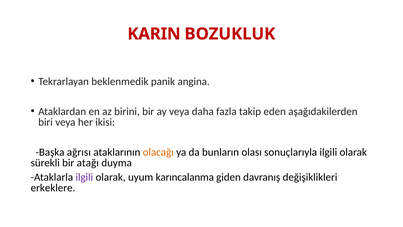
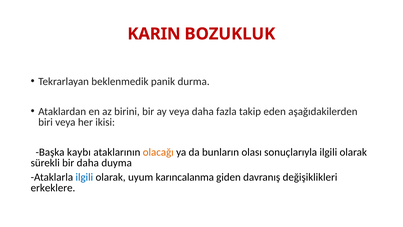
angina: angina -> durma (194, 82)
ağrısı: ağrısı -> kaybı (79, 152)
bir atağı: atağı -> daha (88, 163)
ilgili colour: purple -> blue (84, 177)
